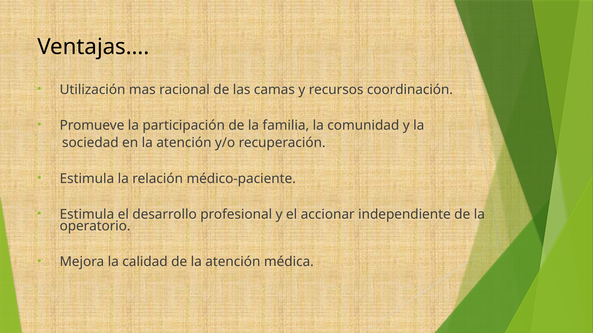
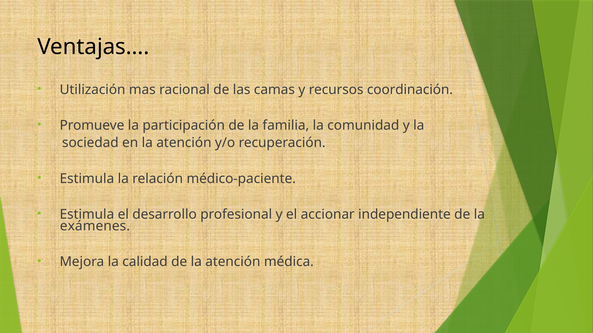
operatorio: operatorio -> exámenes (95, 226)
